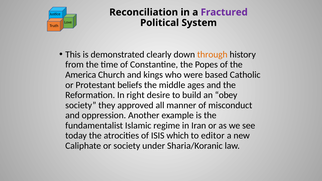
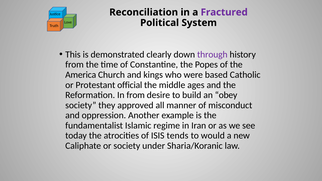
through colour: orange -> purple (212, 55)
beliefs: beliefs -> official (130, 85)
In right: right -> from (136, 95)
which: which -> tends (178, 136)
editor: editor -> would (213, 136)
